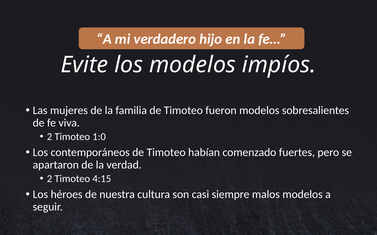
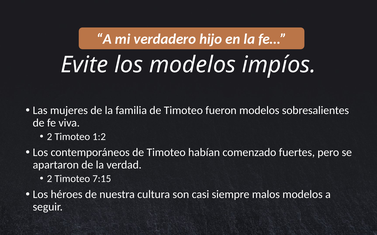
1:0: 1:0 -> 1:2 (99, 137)
4:15: 4:15 -> 7:15 (102, 179)
